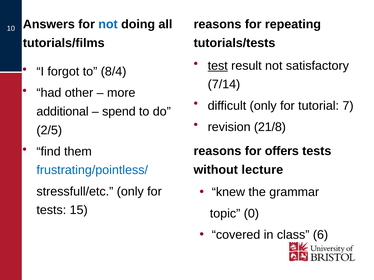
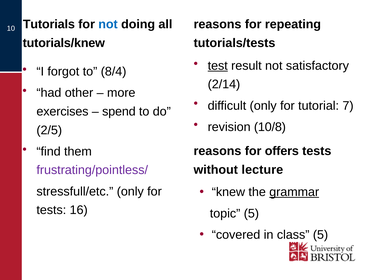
Answers: Answers -> Tutorials (49, 24)
tutorials/films: tutorials/films -> tutorials/knew (64, 43)
7/14: 7/14 -> 2/14 (224, 85)
additional: additional -> exercises (62, 112)
21/8: 21/8 -> 10/8 (270, 127)
frustrating/pointless/ colour: blue -> purple (92, 170)
grammar underline: none -> present (294, 192)
15: 15 -> 16 (79, 210)
topic 0: 0 -> 5 (251, 214)
class 6: 6 -> 5 (321, 235)
